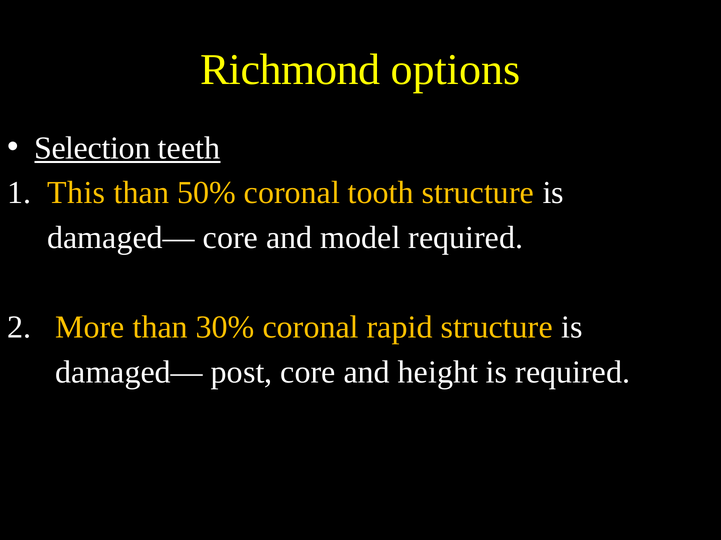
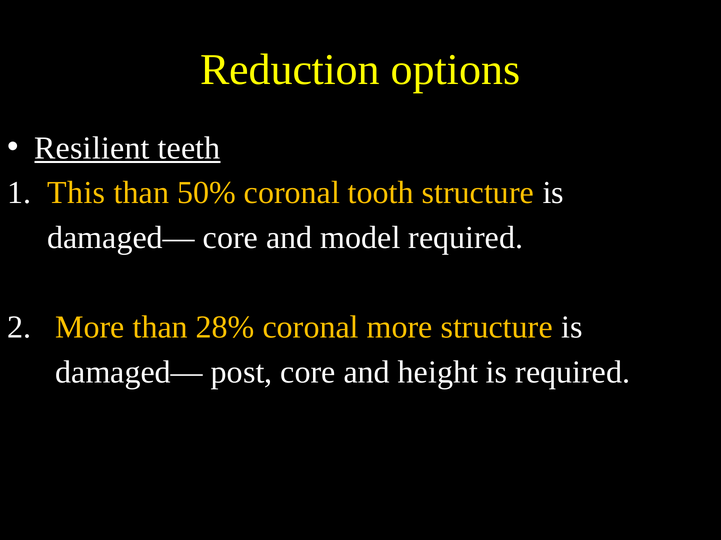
Richmond: Richmond -> Reduction (290, 70)
Selection: Selection -> Resilient (92, 148)
30%: 30% -> 28% (225, 328)
coronal rapid: rapid -> more (400, 328)
